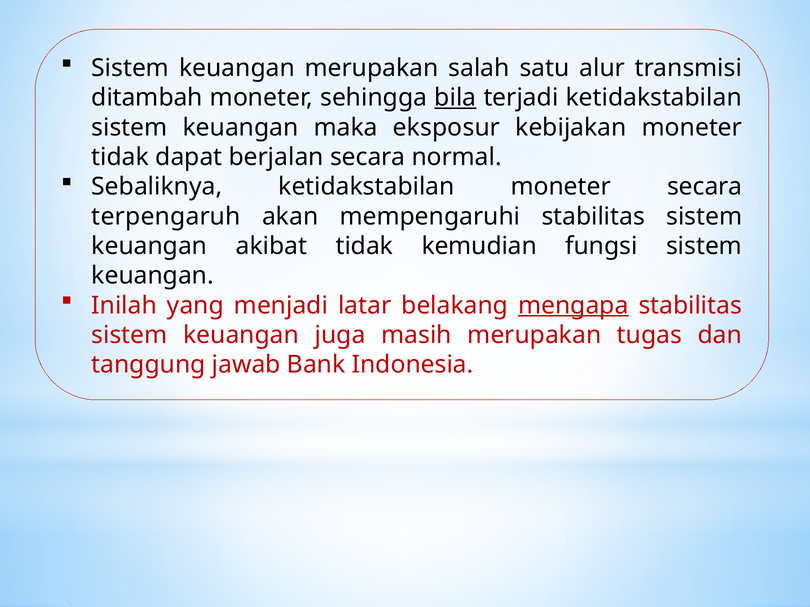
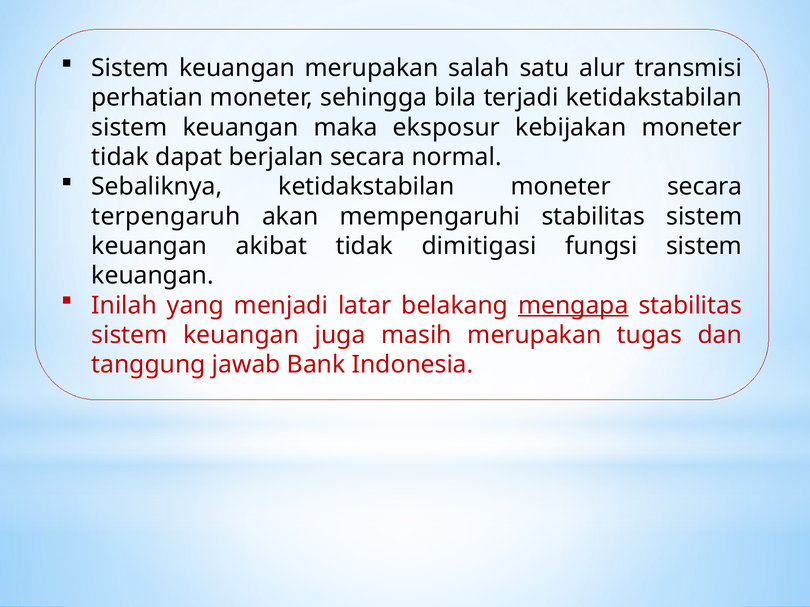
ditambah: ditambah -> perhatian (147, 98)
bila underline: present -> none (455, 98)
kemudian: kemudian -> dimitigasi (479, 246)
